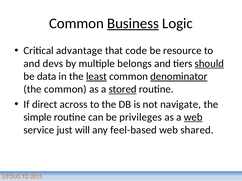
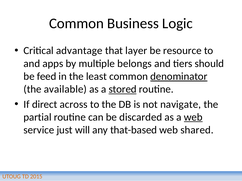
Business underline: present -> none (133, 23)
code: code -> layer (136, 51)
devs: devs -> apps (53, 64)
should underline: present -> none (209, 64)
data: data -> feed (47, 77)
least underline: present -> none (96, 77)
the common: common -> available (65, 89)
simple: simple -> partial (38, 117)
privileges: privileges -> discarded (141, 117)
feel-based: feel-based -> that-based (134, 130)
